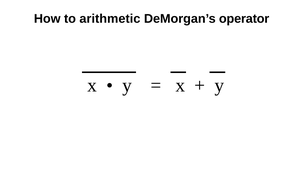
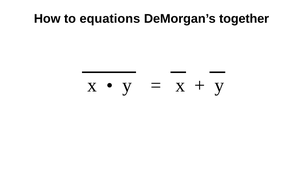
arithmetic: arithmetic -> equations (110, 19)
operator: operator -> together (244, 19)
